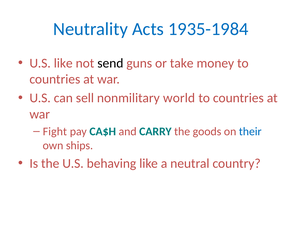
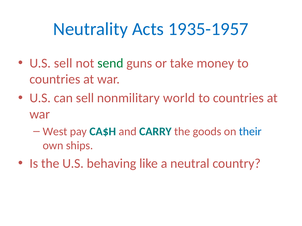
1935-1984: 1935-1984 -> 1935-1957 (208, 29)
U.S like: like -> sell (63, 63)
send colour: black -> green (110, 63)
Fight: Fight -> West (55, 132)
